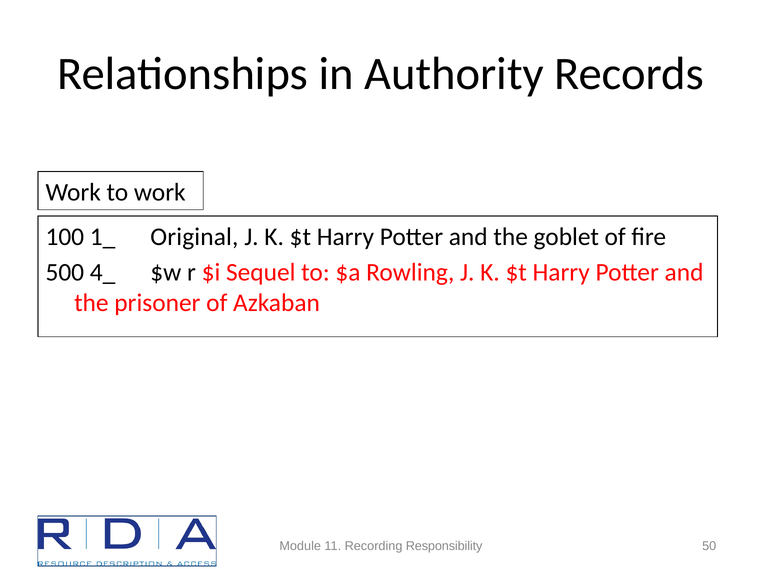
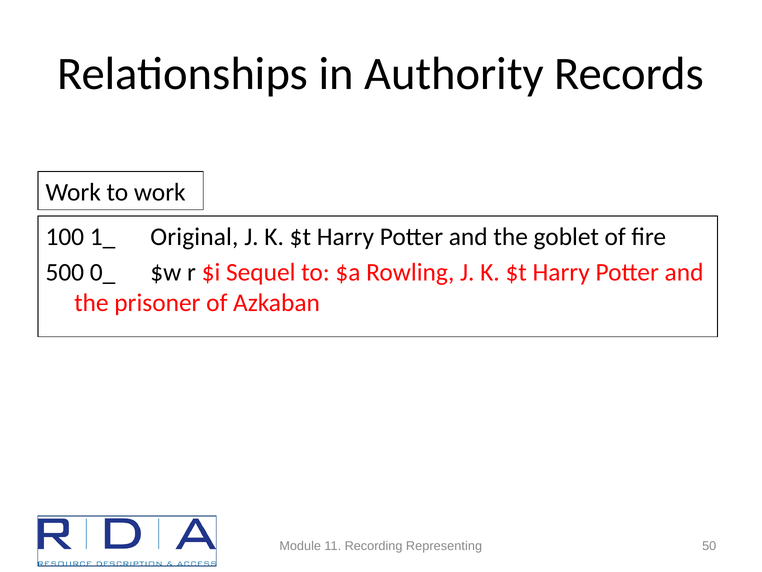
4_: 4_ -> 0_ (103, 272)
Responsibility: Responsibility -> Representing (444, 546)
